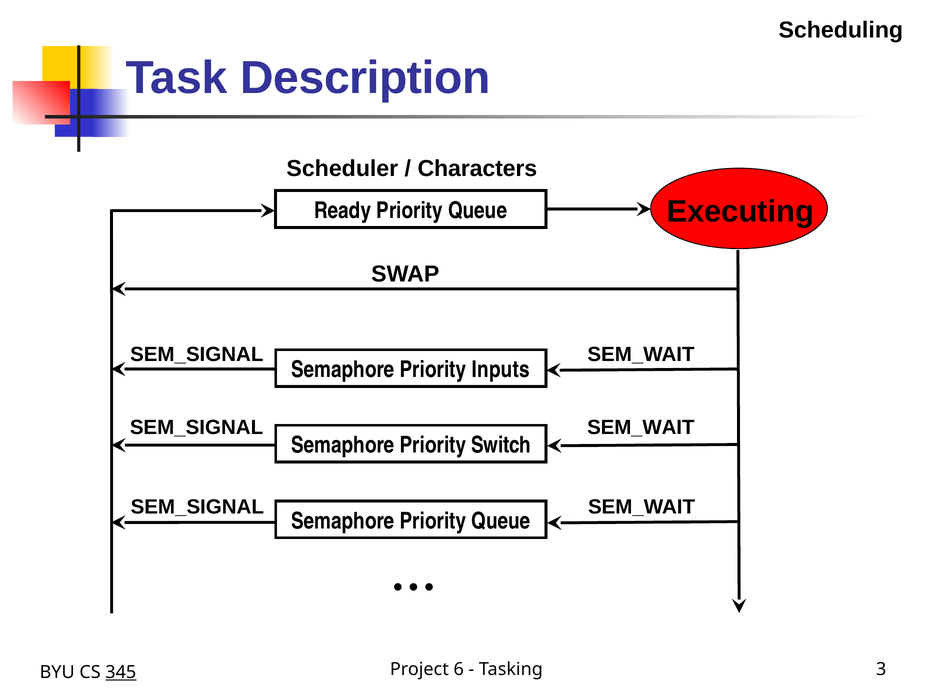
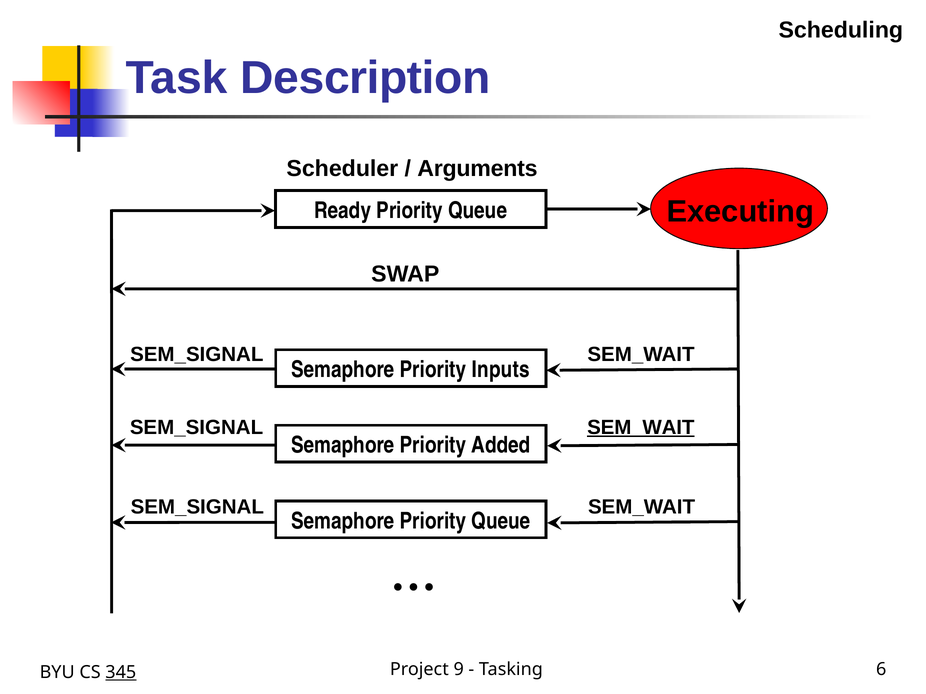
Characters: Characters -> Arguments (477, 169)
SEM_WAIT underline: none -> present (641, 428)
Switch: Switch -> Added (501, 446)
6: 6 -> 9 (459, 670)
3: 3 -> 6 (881, 670)
